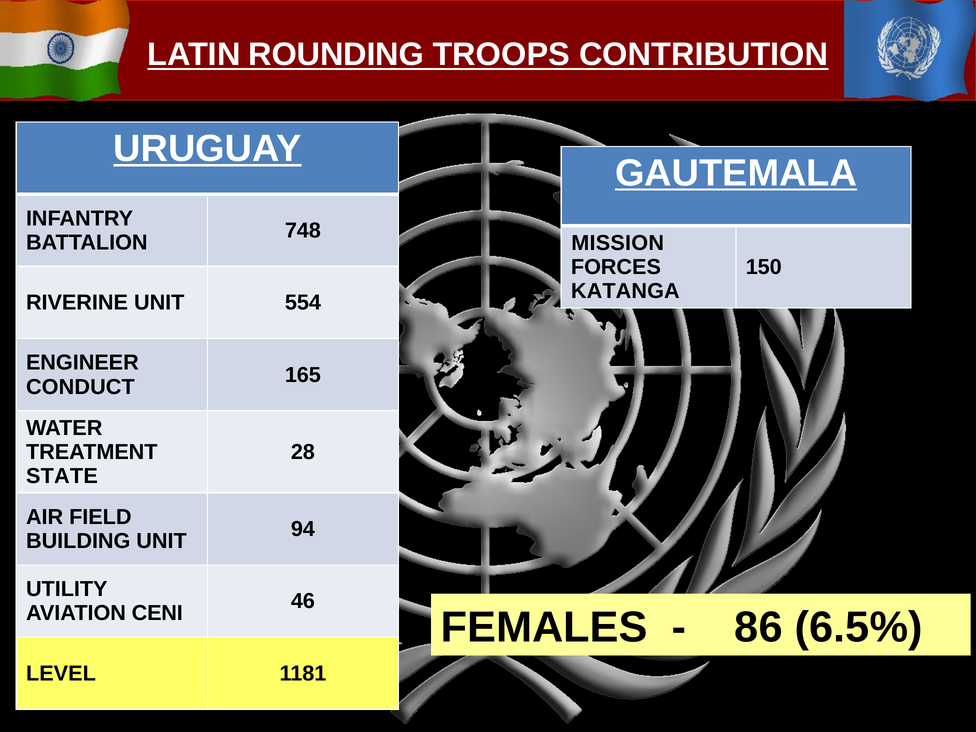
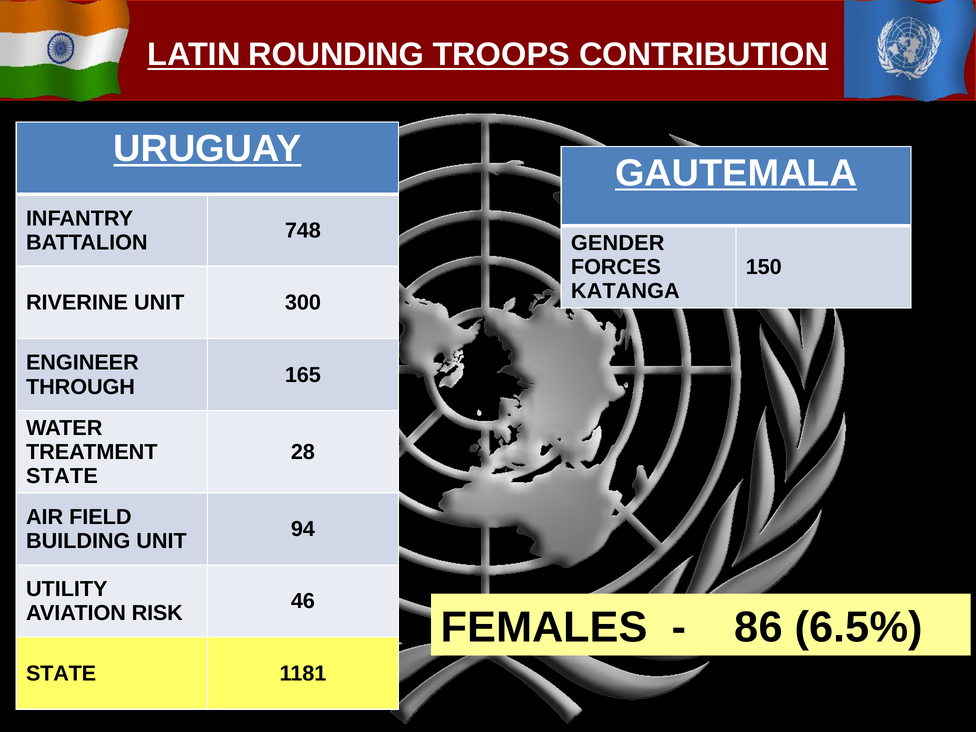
MISSION: MISSION -> GENDER (618, 243)
554: 554 -> 300 (303, 303)
CONDUCT: CONDUCT -> THROUGH (80, 387)
CENI: CENI -> RISK (157, 613)
LEVEL: LEVEL -> STATE (61, 673)
